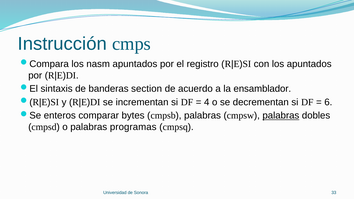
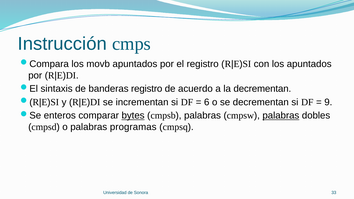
nasm: nasm -> movb (98, 64)
banderas section: section -> registro (147, 89)
la ensamblador: ensamblador -> decrementan (262, 89)
4: 4 -> 6 (207, 102)
6: 6 -> 9 (328, 102)
bytes underline: none -> present (133, 116)
